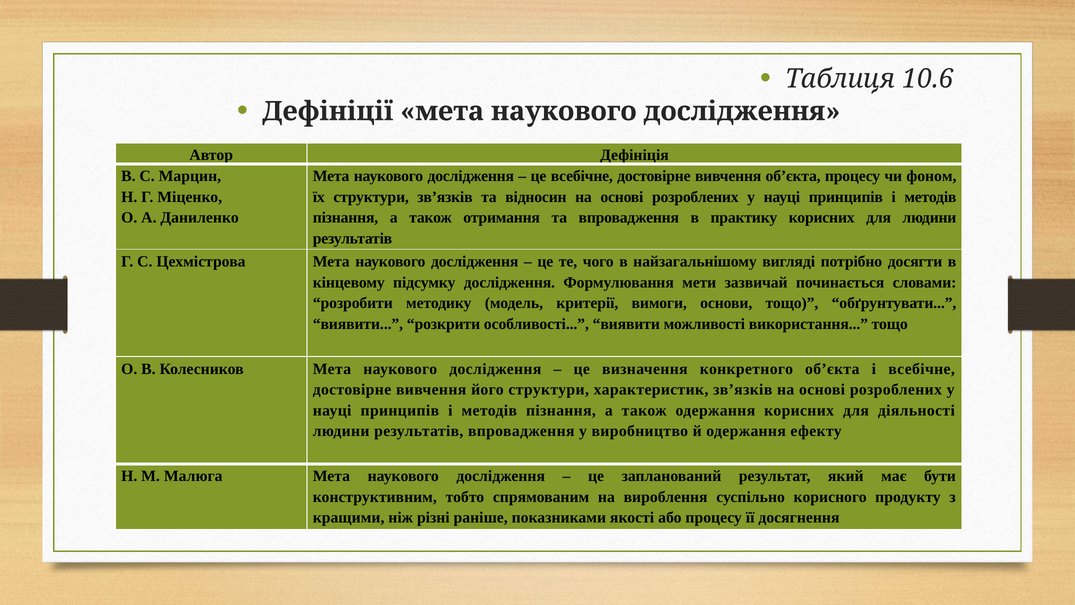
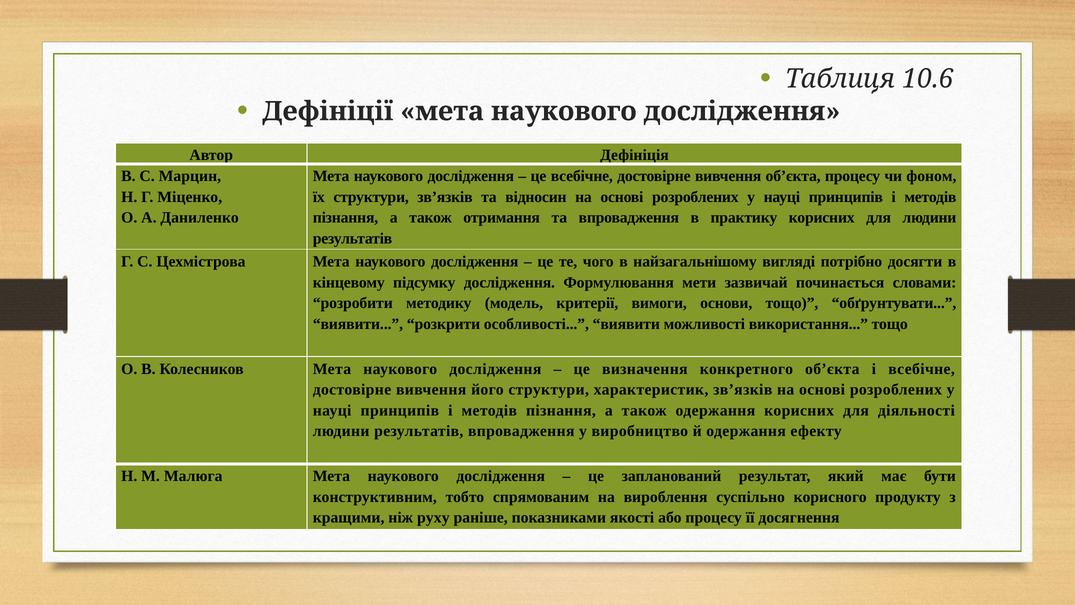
різні: різні -> руху (433, 518)
